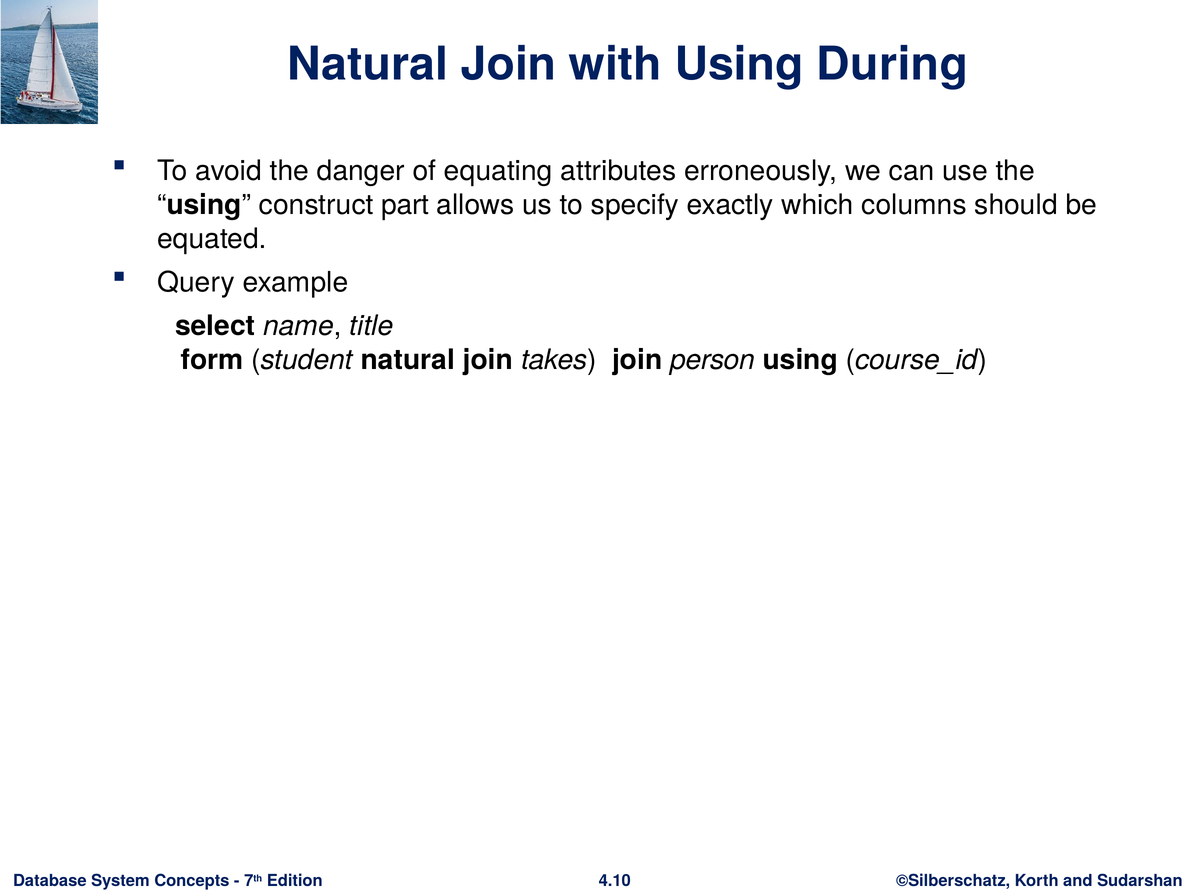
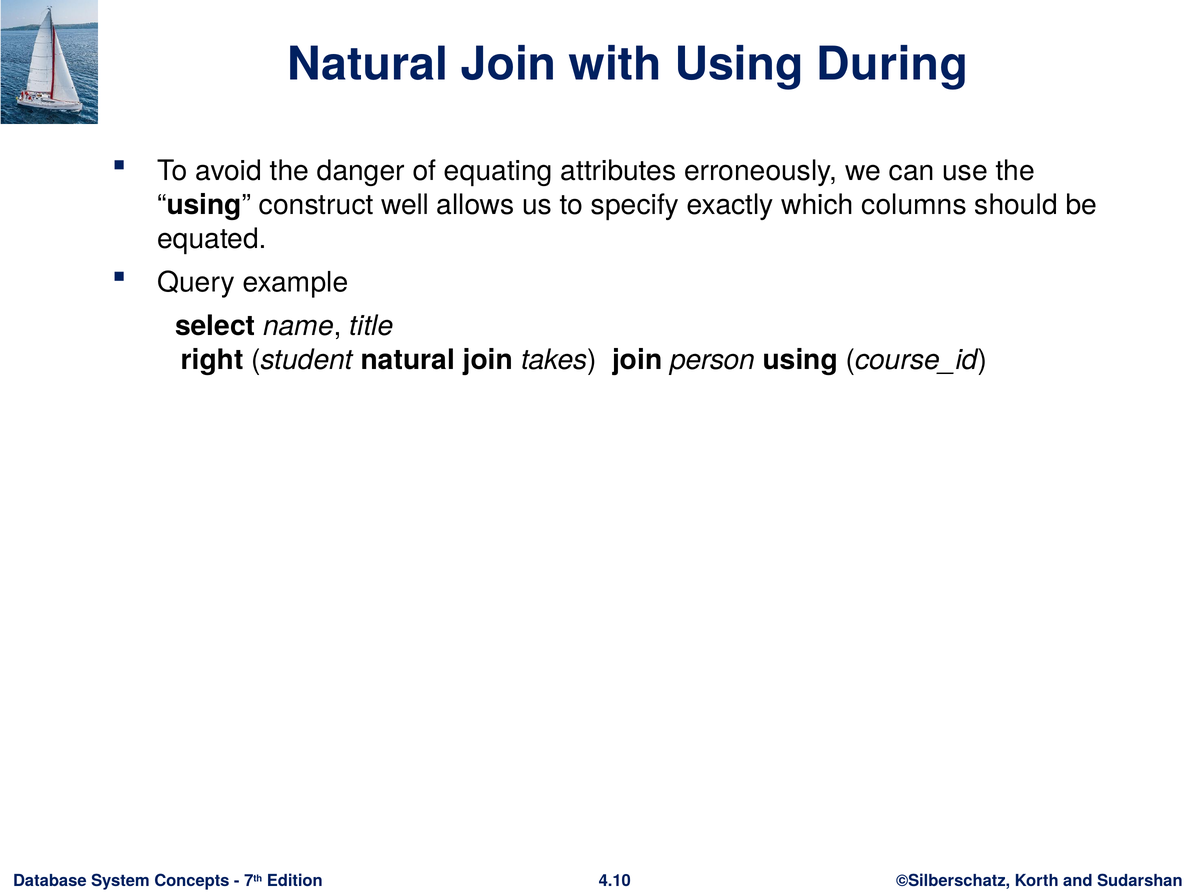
part: part -> well (405, 205)
form: form -> right (212, 360)
